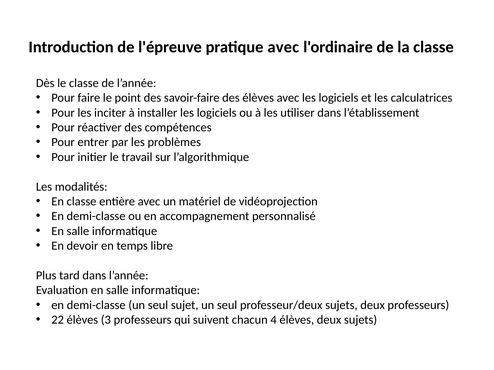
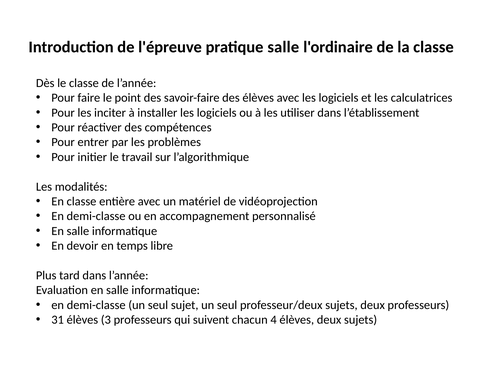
pratique avec: avec -> salle (283, 47)
22: 22 -> 31 (58, 320)
